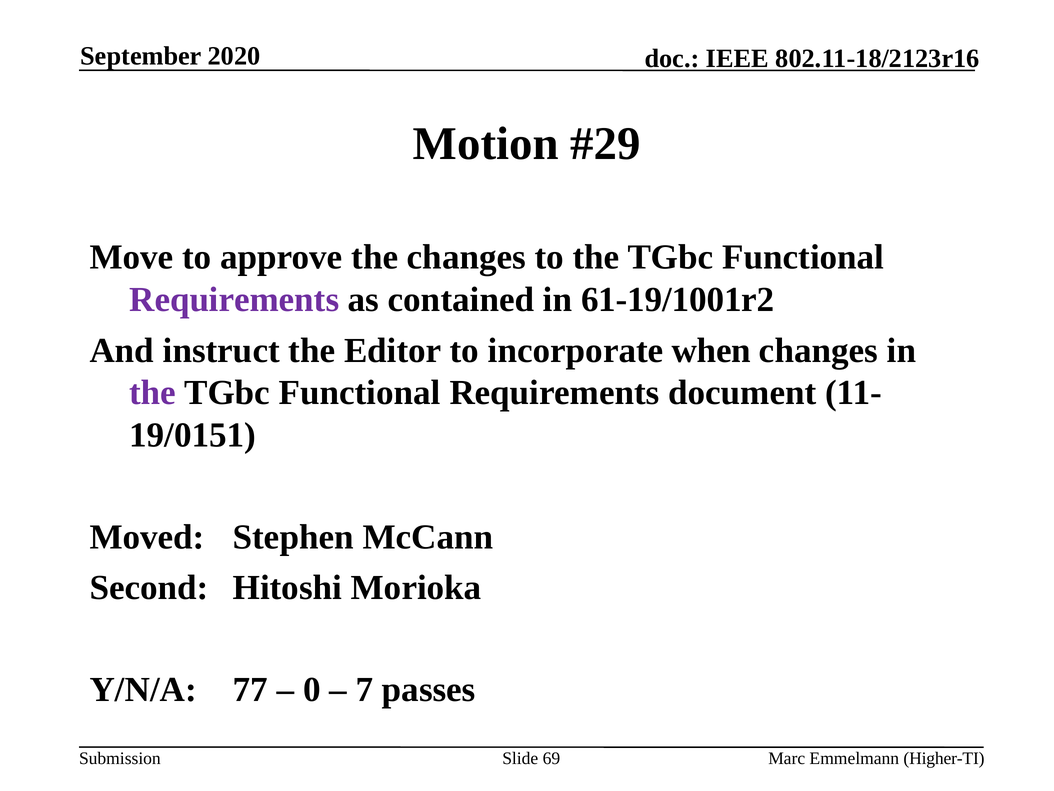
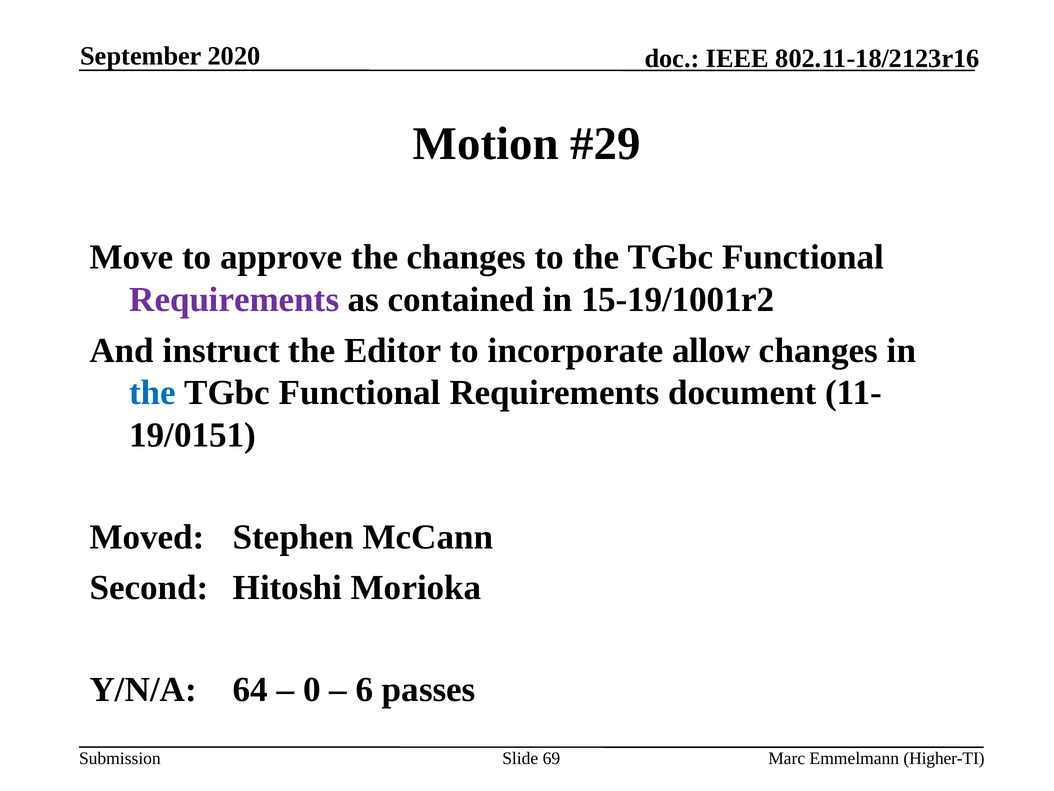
61-19/1001r2: 61-19/1001r2 -> 15-19/1001r2 (678, 299)
when: when -> allow (711, 350)
the colour: purple -> blue (153, 392)
77: 77 -> 64 (250, 689)
7: 7 -> 6 (364, 689)
